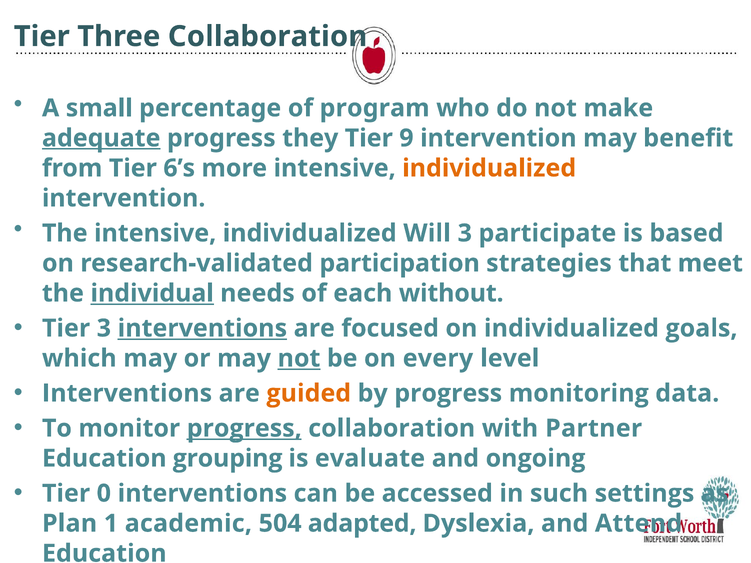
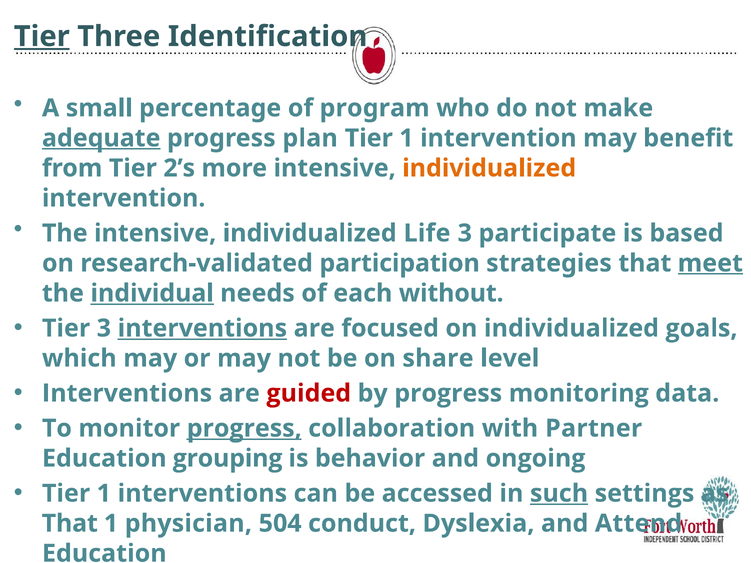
Tier underline: none -> present (42, 36)
Three Collaboration: Collaboration -> Identification (268, 36)
they: they -> plan (310, 138)
9: 9 -> 1 (406, 138)
6’s: 6’s -> 2’s (179, 168)
Will: Will -> Life (427, 233)
meet underline: none -> present (710, 263)
not underline: present -> none (299, 358)
every: every -> share (438, 358)
guided colour: orange -> red (309, 393)
evaluate: evaluate -> behavior (370, 459)
0: 0 -> 1 (104, 494)
such underline: none -> present (559, 494)
Plan: Plan -> That (70, 524)
academic: academic -> physician (188, 524)
adapted: adapted -> conduct (362, 524)
